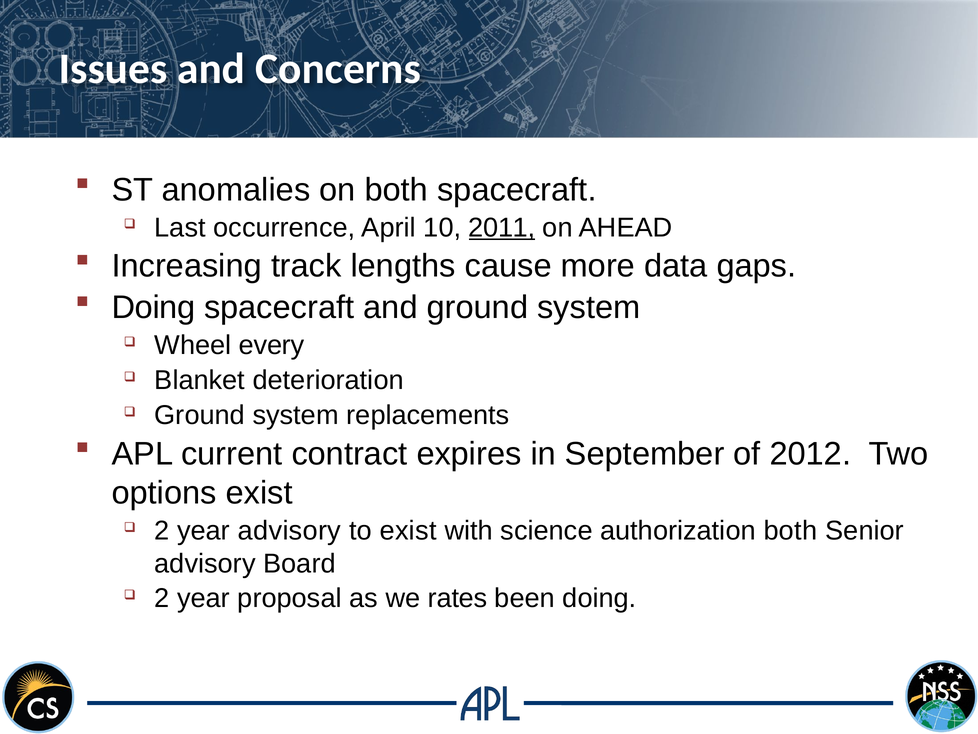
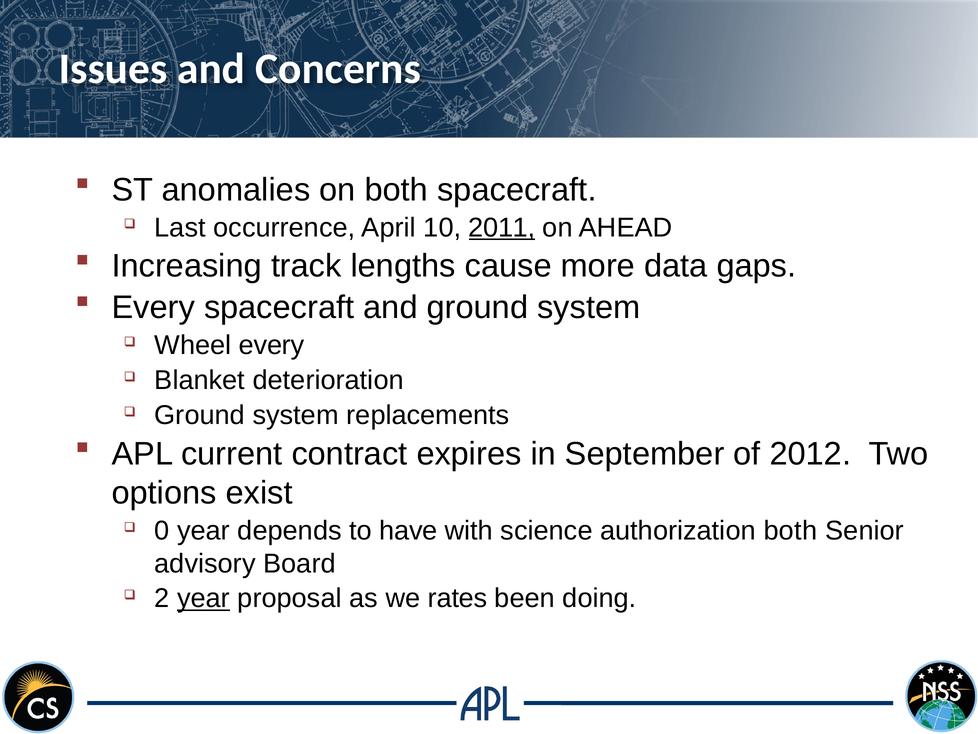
Doing: Doing -> Every (153, 307)
2: 2 -> 0 (162, 531)
year advisory: advisory -> depends (290, 531)
to exist: exist -> have (408, 531)
year underline: none -> present (203, 598)
